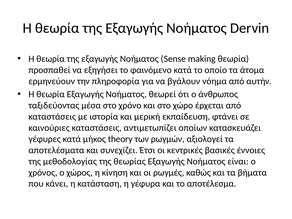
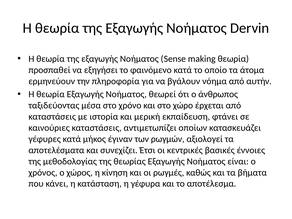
theory: theory -> έγιναν (120, 139)
